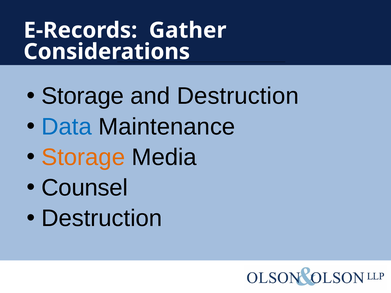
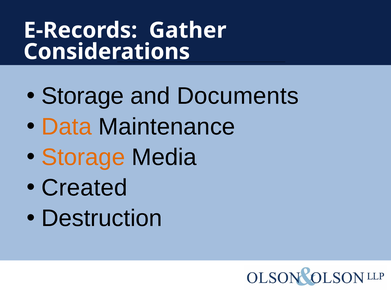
and Destruction: Destruction -> Documents (238, 96)
Data colour: blue -> orange (67, 127)
Counsel: Counsel -> Created (84, 188)
